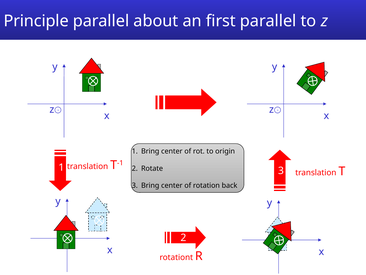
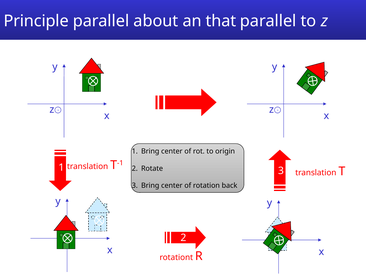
first: first -> that (221, 21)
